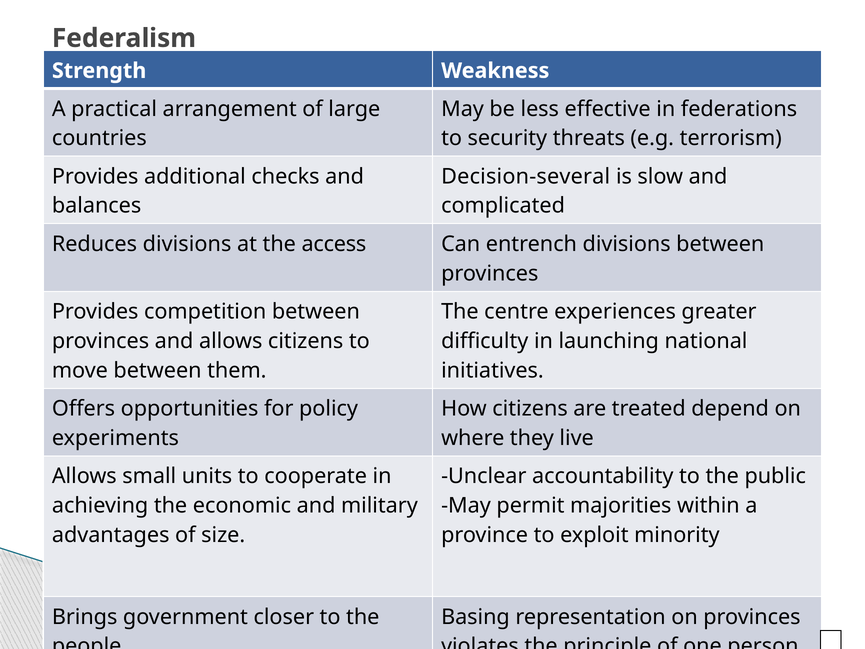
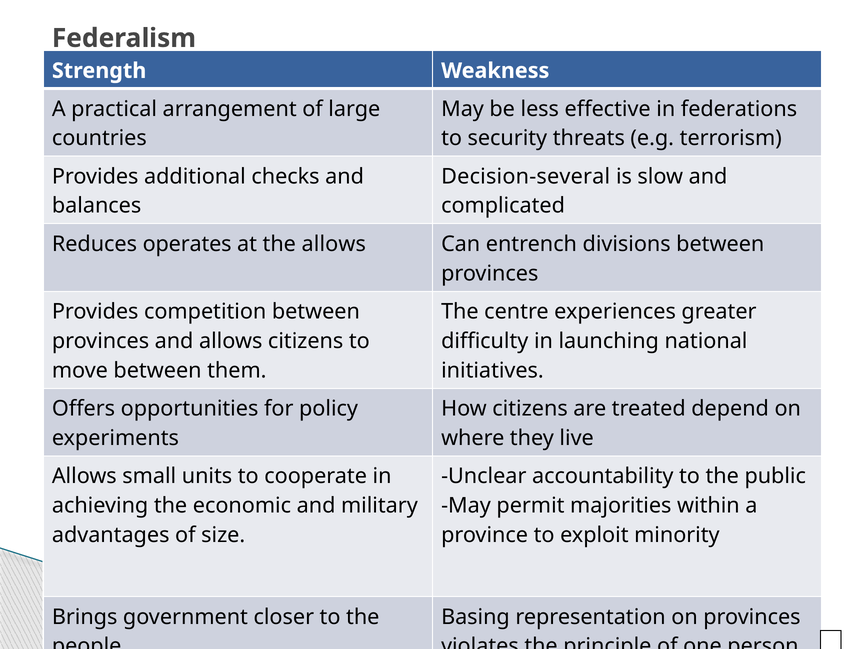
Reduces divisions: divisions -> operates (187, 244)
the access: access -> allows (334, 244)
